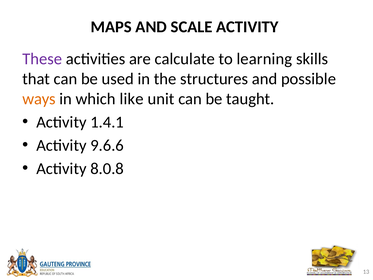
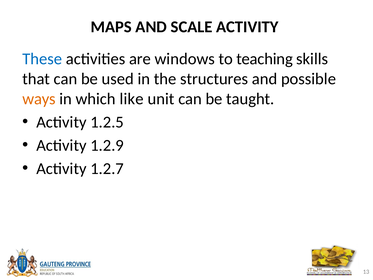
These colour: purple -> blue (42, 59)
calculate: calculate -> windows (185, 59)
learning: learning -> teaching (265, 59)
1.4.1: 1.4.1 -> 1.2.5 (107, 122)
9.6.6: 9.6.6 -> 1.2.9 (107, 145)
8.0.8: 8.0.8 -> 1.2.7 (107, 168)
